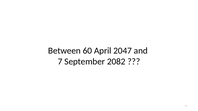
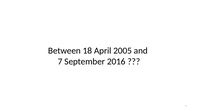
60: 60 -> 18 (87, 51)
2047: 2047 -> 2005 (123, 51)
2082: 2082 -> 2016 (116, 62)
